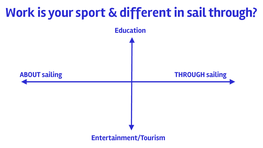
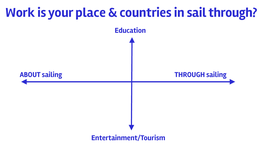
sport: sport -> place (91, 13)
different: different -> countries (146, 13)
